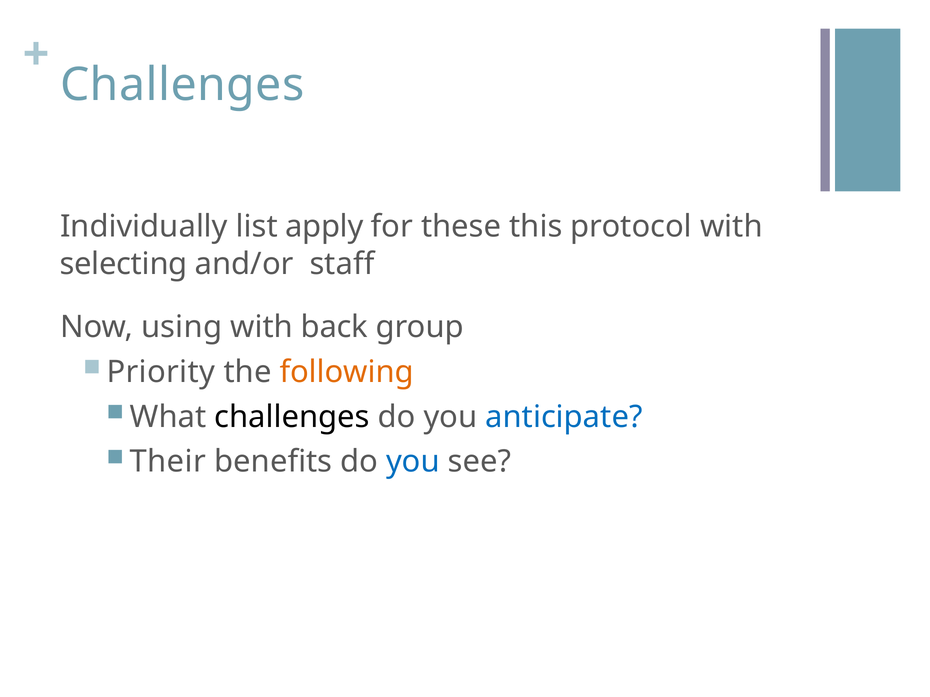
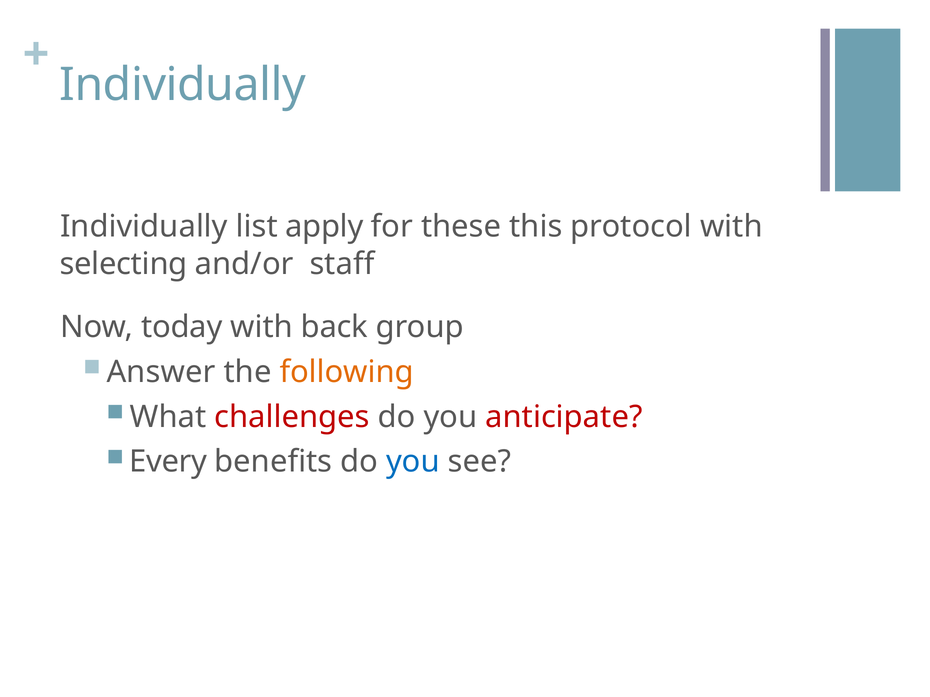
Challenges: Challenges -> Individually (183, 85)
using: using -> today (182, 327)
Priority: Priority -> Answer (161, 372)
challenges colour: black -> red (292, 417)
anticipate colour: blue -> red (564, 417)
Their: Their -> Every (168, 462)
